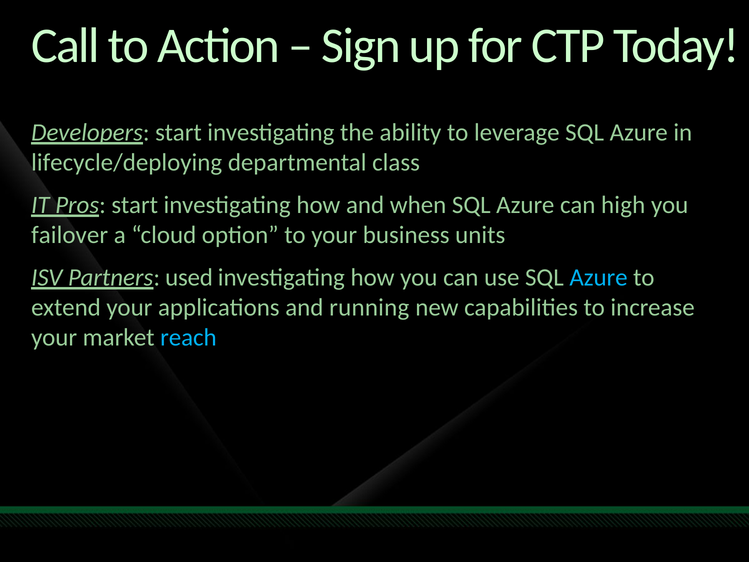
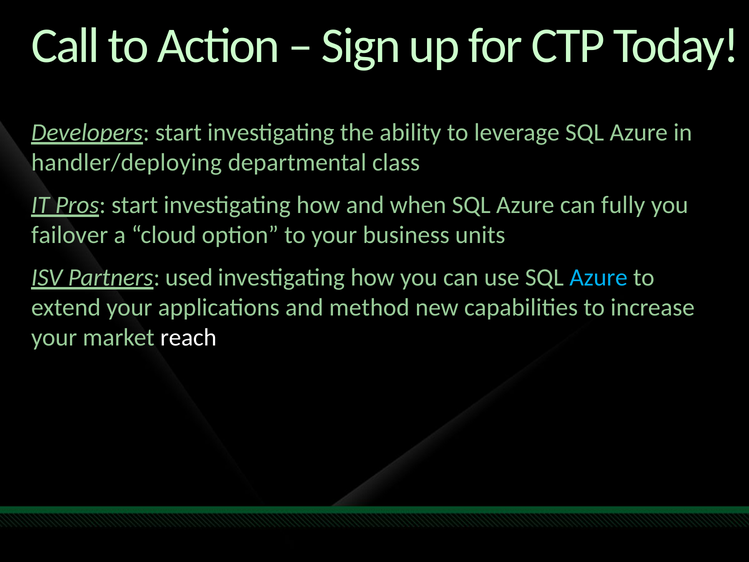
lifecycle/deploying: lifecycle/deploying -> handler/deploying (127, 162)
high: high -> fully (623, 205)
running: running -> method (369, 307)
reach colour: light blue -> white (188, 337)
